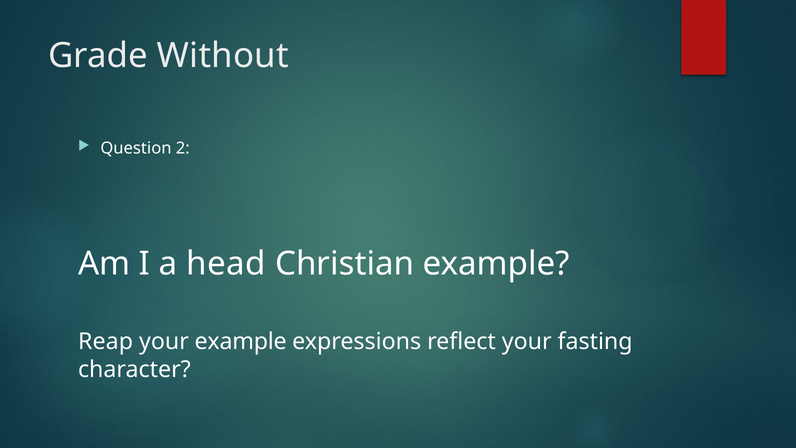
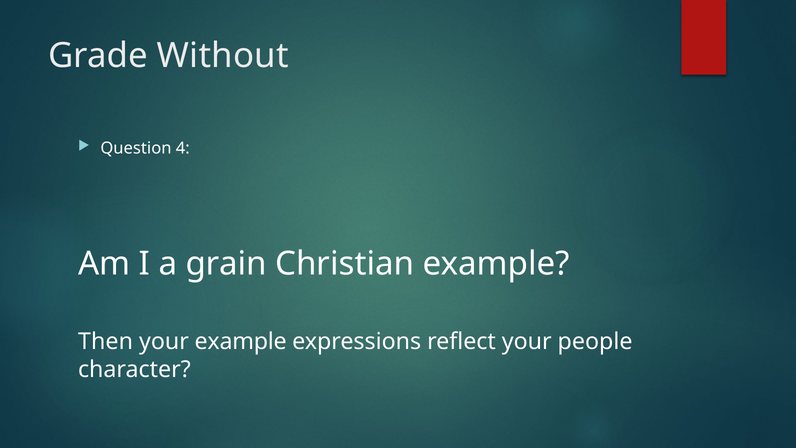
2: 2 -> 4 (183, 148)
head: head -> grain (226, 264)
Reap: Reap -> Then (106, 341)
fasting: fasting -> people (595, 341)
